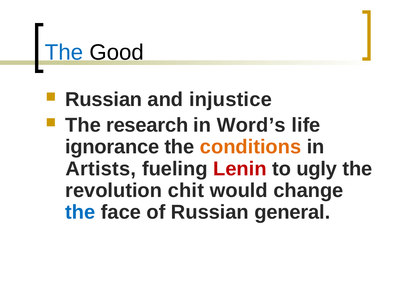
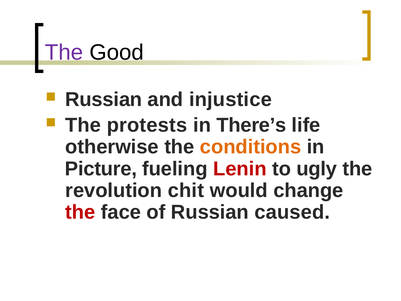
The colour: blue -> purple (64, 52)
research: research -> protests (147, 125)
Word’s: Word’s -> There’s (251, 125)
ignorance: ignorance -> otherwise (112, 147)
Artists: Artists -> Picture (101, 169)
the colour: blue -> red (80, 212)
general: general -> caused (292, 212)
